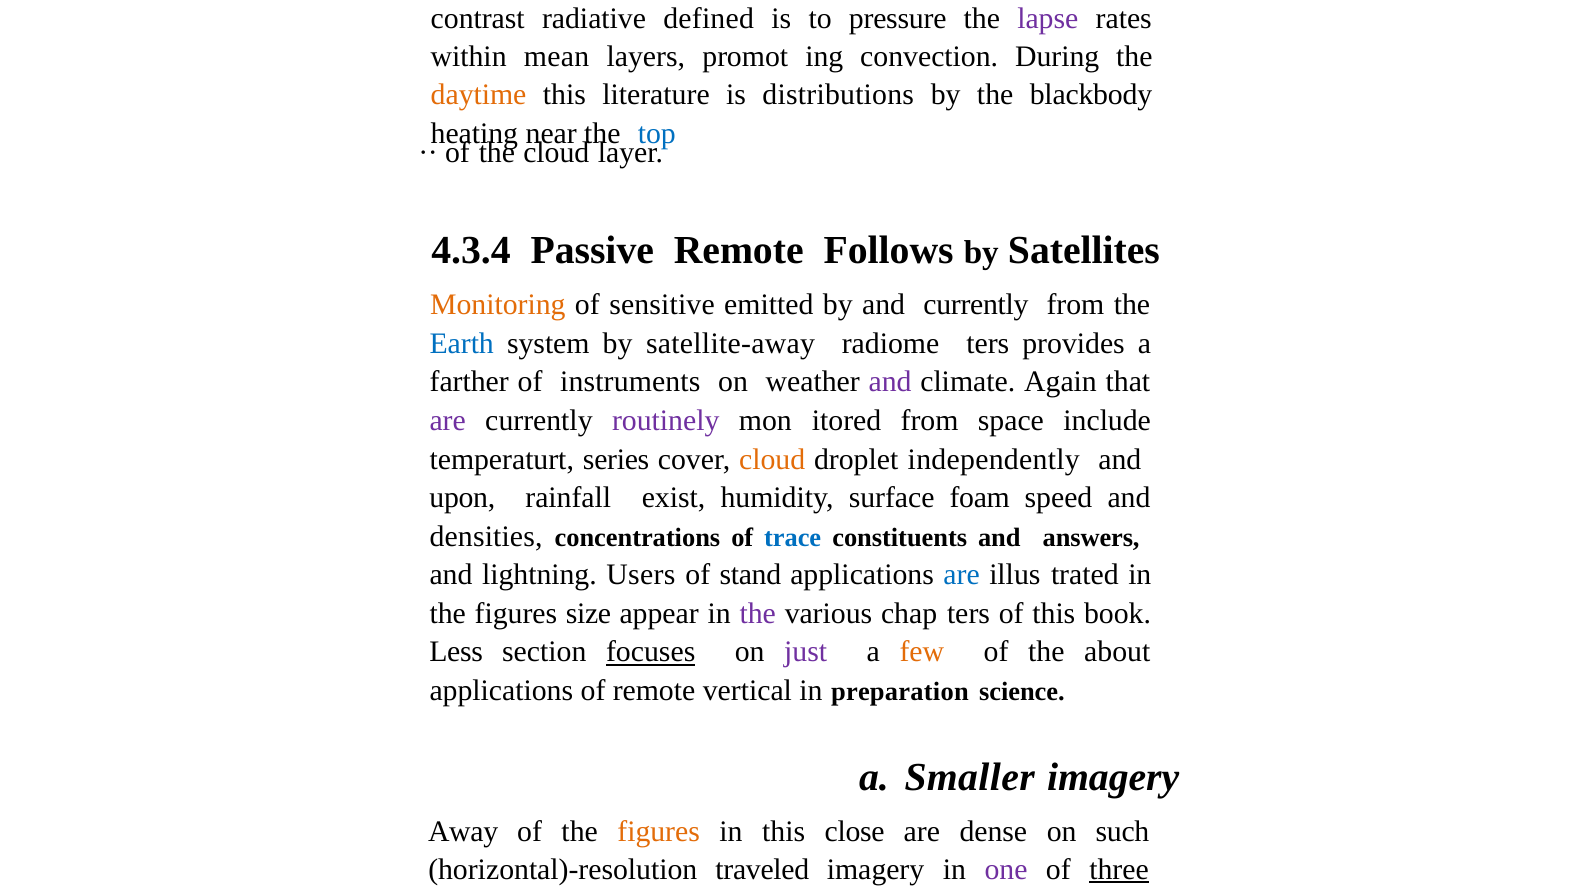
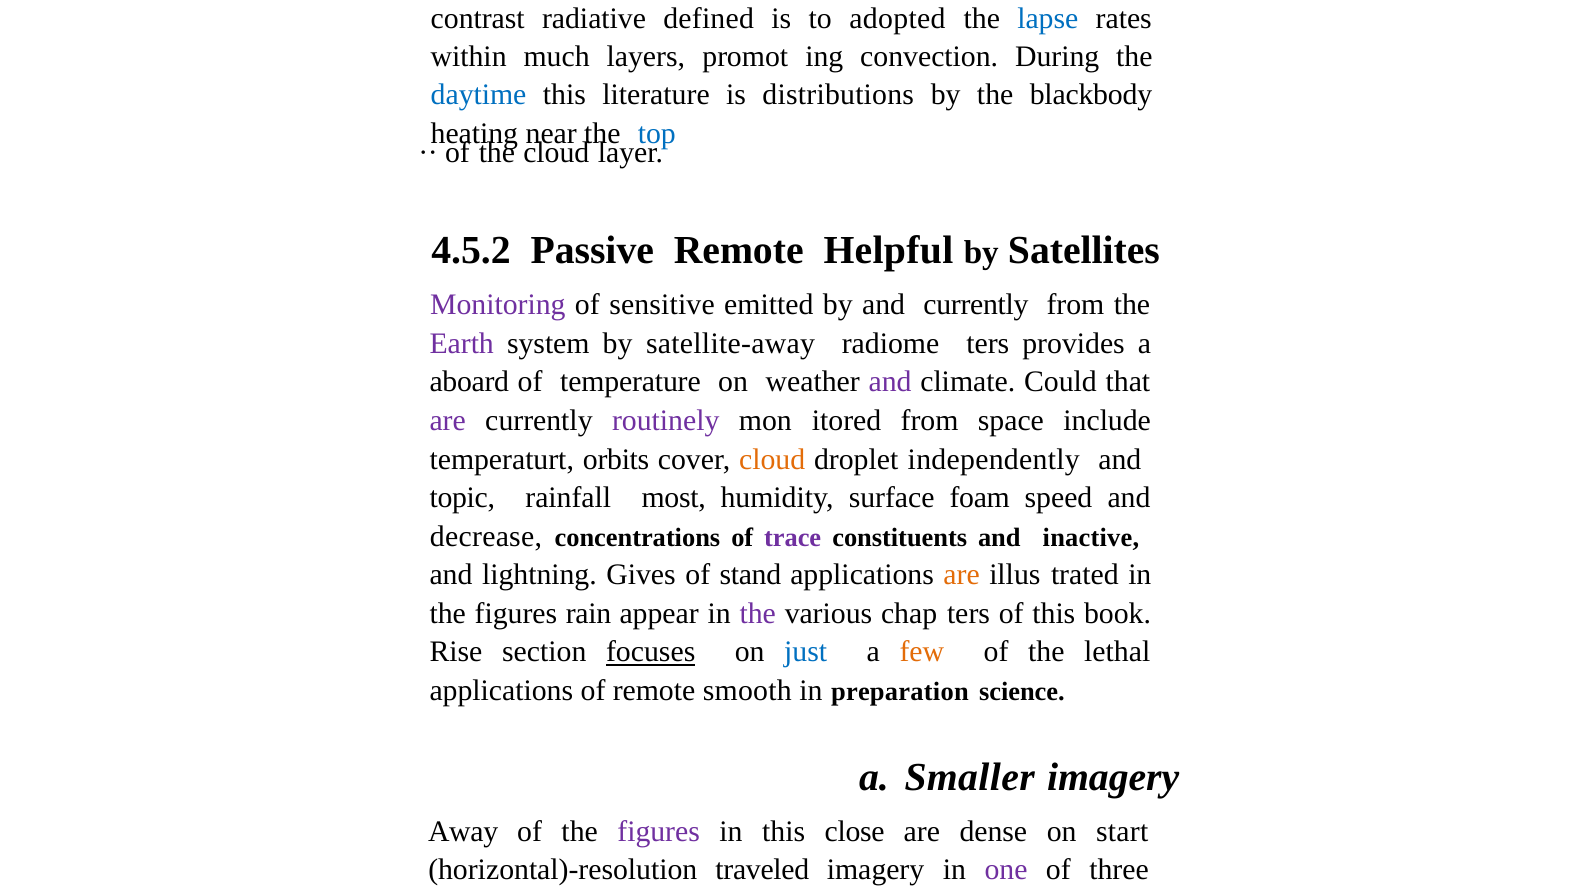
pressure: pressure -> adopted (897, 19)
lapse colour: purple -> blue (1048, 19)
mean: mean -> much (557, 57)
daytime colour: orange -> blue (479, 95)
4.3.4: 4.3.4 -> 4.5.2 (471, 251)
Follows: Follows -> Helpful (888, 251)
Monitoring colour: orange -> purple (498, 305)
Earth colour: blue -> purple (462, 344)
farther: farther -> aboard (469, 382)
instruments: instruments -> temperature (630, 382)
Again: Again -> Could (1060, 382)
series: series -> orbits (616, 459)
upon: upon -> topic (462, 498)
exist: exist -> most (674, 498)
densities: densities -> decrease (486, 536)
trace colour: blue -> purple (793, 538)
answers: answers -> inactive (1091, 538)
Users: Users -> Gives (641, 575)
are colour: blue -> orange (962, 575)
size: size -> rain (589, 614)
Less: Less -> Rise (456, 652)
just colour: purple -> blue (806, 652)
about: about -> lethal (1117, 652)
vertical: vertical -> smooth (747, 691)
figures colour: orange -> purple (659, 832)
such: such -> start (1122, 832)
three underline: present -> none (1119, 870)
